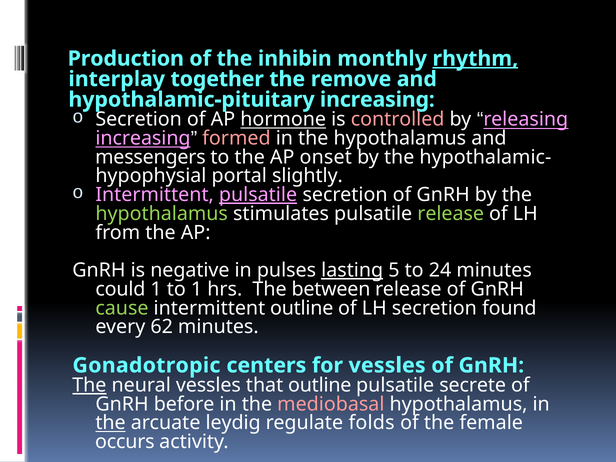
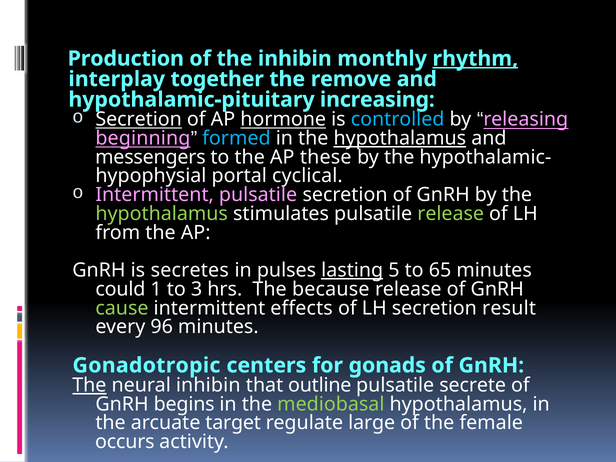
Secretion underline: none -> present (139, 119)
controlled colour: pink -> light blue (398, 119)
increasing: increasing -> beginning (143, 138)
formed colour: pink -> light blue (236, 138)
hypothalamus underline: none -> present (400, 138)
onset: onset -> these (326, 157)
slightly: slightly -> cyclical (307, 176)
pulsatile underline: present -> none (258, 195)
negative: negative -> secretes (190, 270)
24: 24 -> 65 (440, 270)
to 1: 1 -> 3 (197, 289)
between: between -> because (331, 289)
intermittent outline: outline -> effects (302, 308)
found: found -> result (509, 308)
62: 62 -> 96 (162, 327)
for vessles: vessles -> gonads (387, 365)
neural vessles: vessles -> inhibin (208, 385)
before: before -> begins (184, 404)
mediobasal colour: pink -> light green (331, 404)
the underline: present -> none (111, 423)
leydig: leydig -> target (233, 423)
folds: folds -> large (372, 423)
